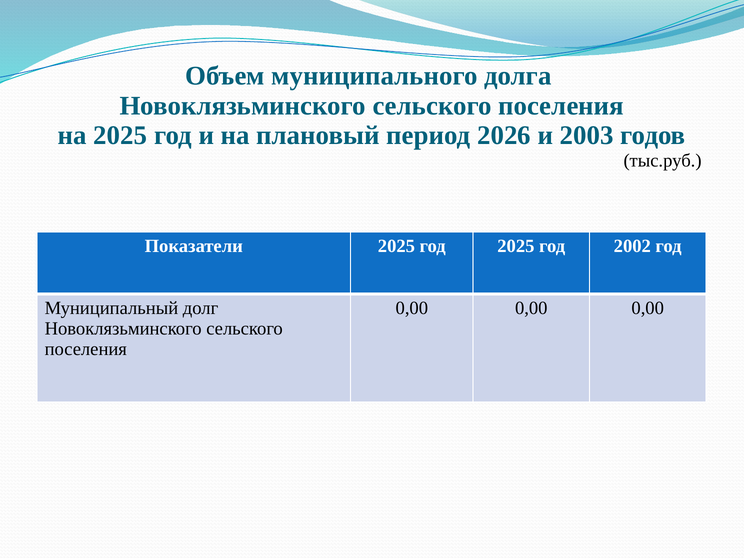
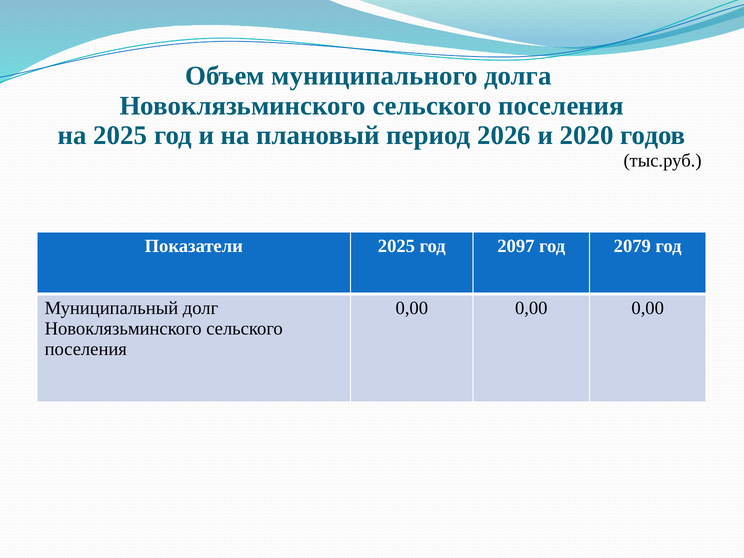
2003: 2003 -> 2020 (587, 136)
год 2025: 2025 -> 2097 (516, 246)
2002: 2002 -> 2079 (632, 246)
